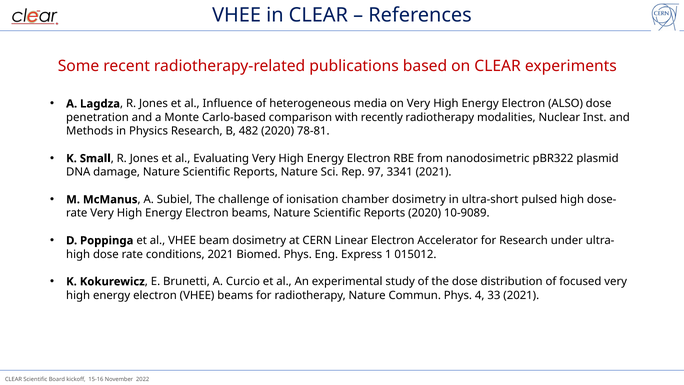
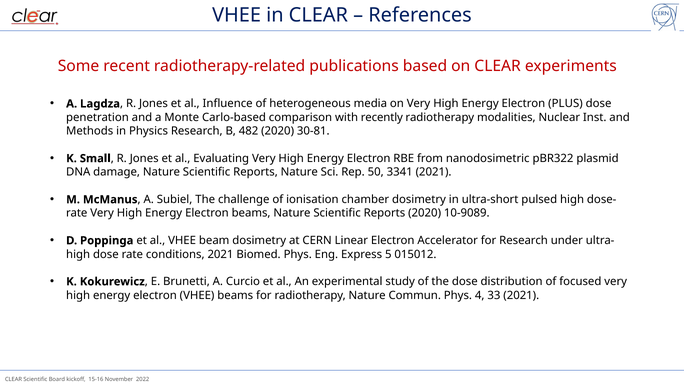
ALSO: ALSO -> PLUS (565, 104)
78-81: 78-81 -> 30-81 (313, 131)
97: 97 -> 50 (376, 172)
1: 1 -> 5 (388, 254)
